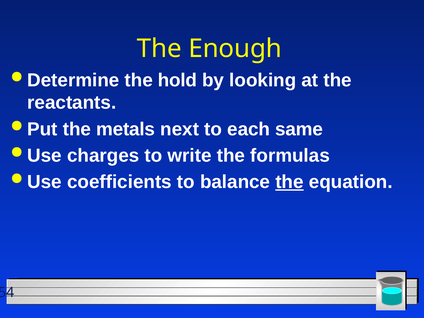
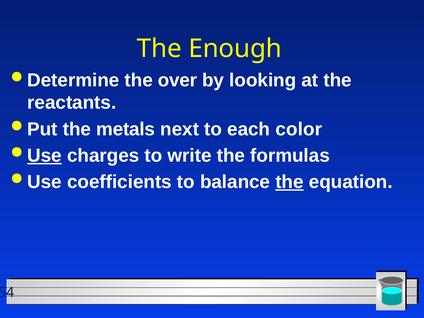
hold: hold -> over (178, 80)
same: same -> color (299, 129)
Use underline: none -> present (45, 156)
